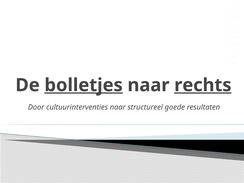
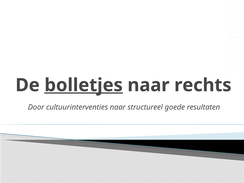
rechts underline: present -> none (203, 85)
